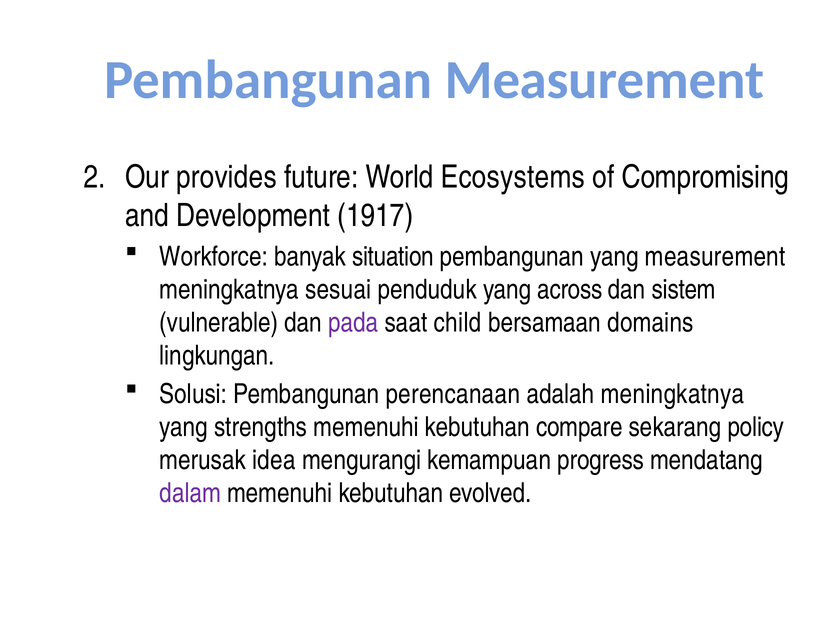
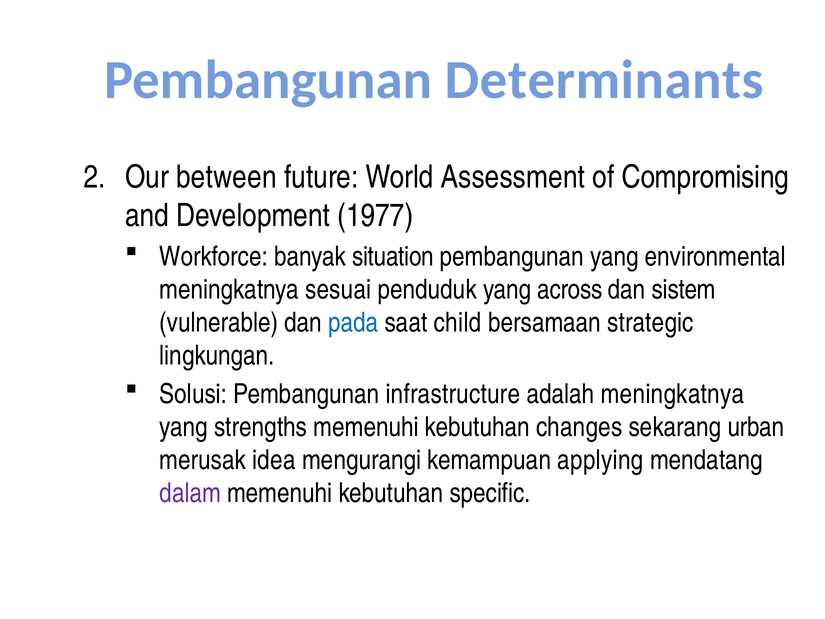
Pembangunan Measurement: Measurement -> Determinants (604, 80)
provides: provides -> between (226, 177)
Ecosystems: Ecosystems -> Assessment (513, 177)
1917: 1917 -> 1977 (375, 215)
yang measurement: measurement -> environmental (715, 256)
pada colour: purple -> blue (353, 322)
domains: domains -> strategic (650, 322)
perencanaan: perencanaan -> infrastructure (453, 394)
compare: compare -> changes (579, 427)
policy: policy -> urban (756, 427)
progress: progress -> applying (600, 460)
evolved: evolved -> specific (490, 493)
